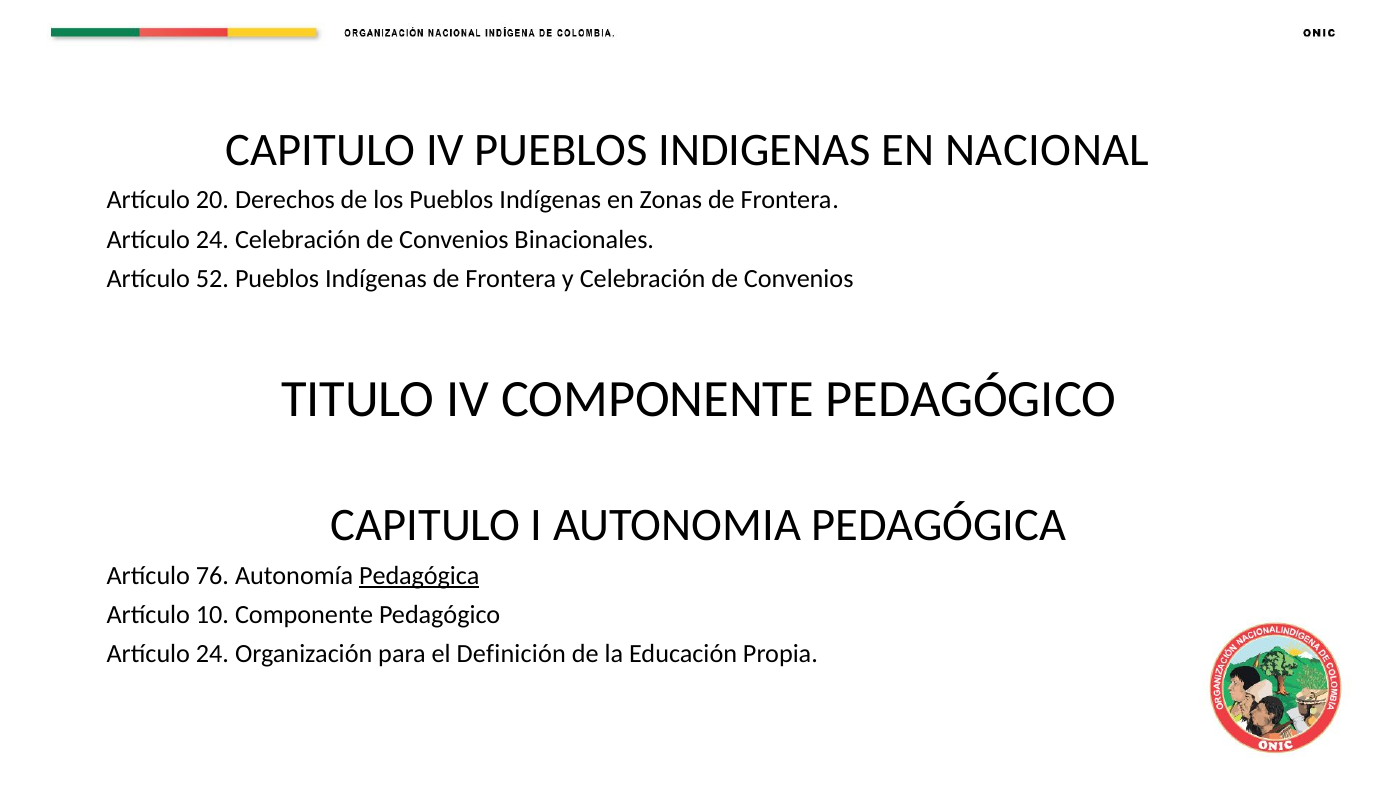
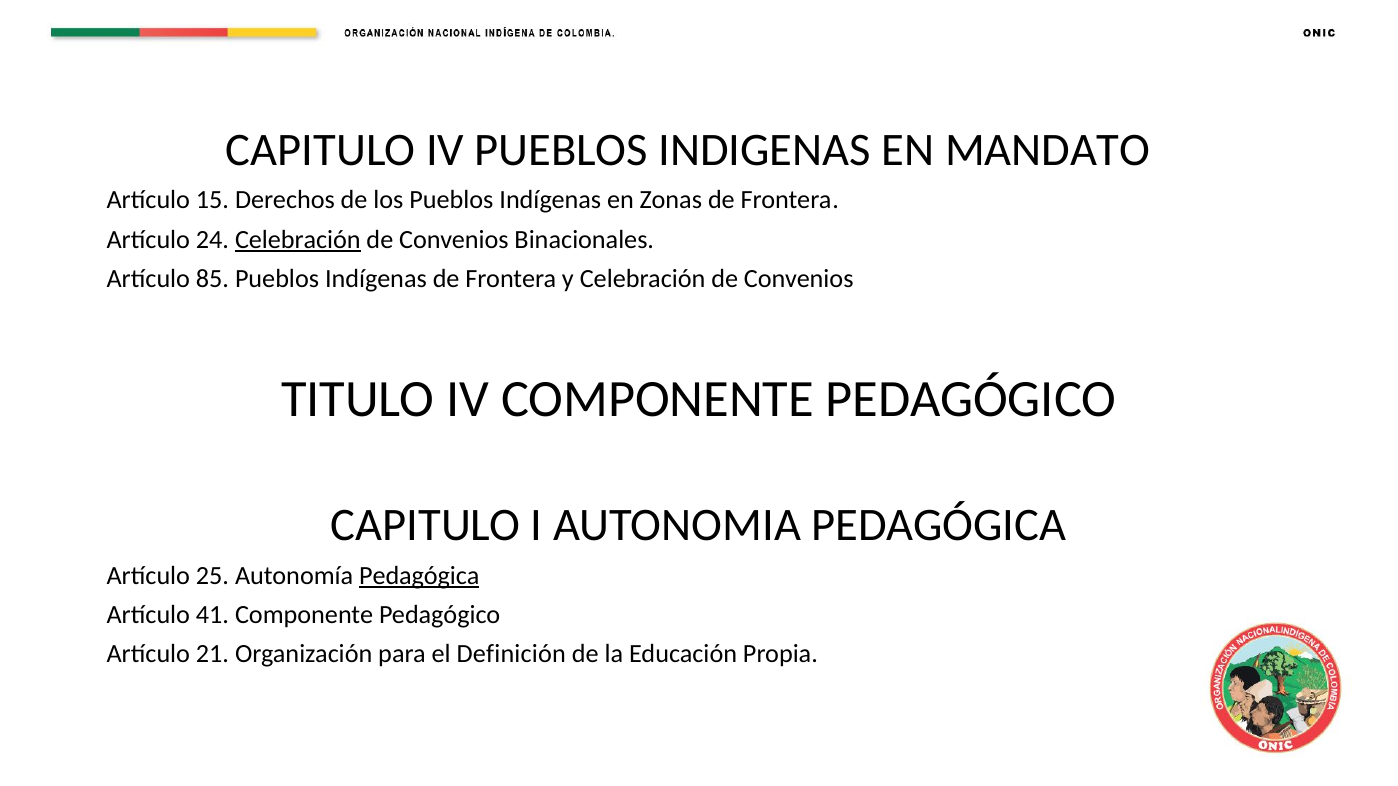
NACIONAL: NACIONAL -> MANDATO (1048, 150)
20: 20 -> 15 (213, 200)
Celebración underline: none -> present (298, 240)
52: 52 -> 85 (213, 279)
76: 76 -> 25 (213, 576)
10: 10 -> 41 (213, 615)
24: 24 -> 21 (213, 654)
